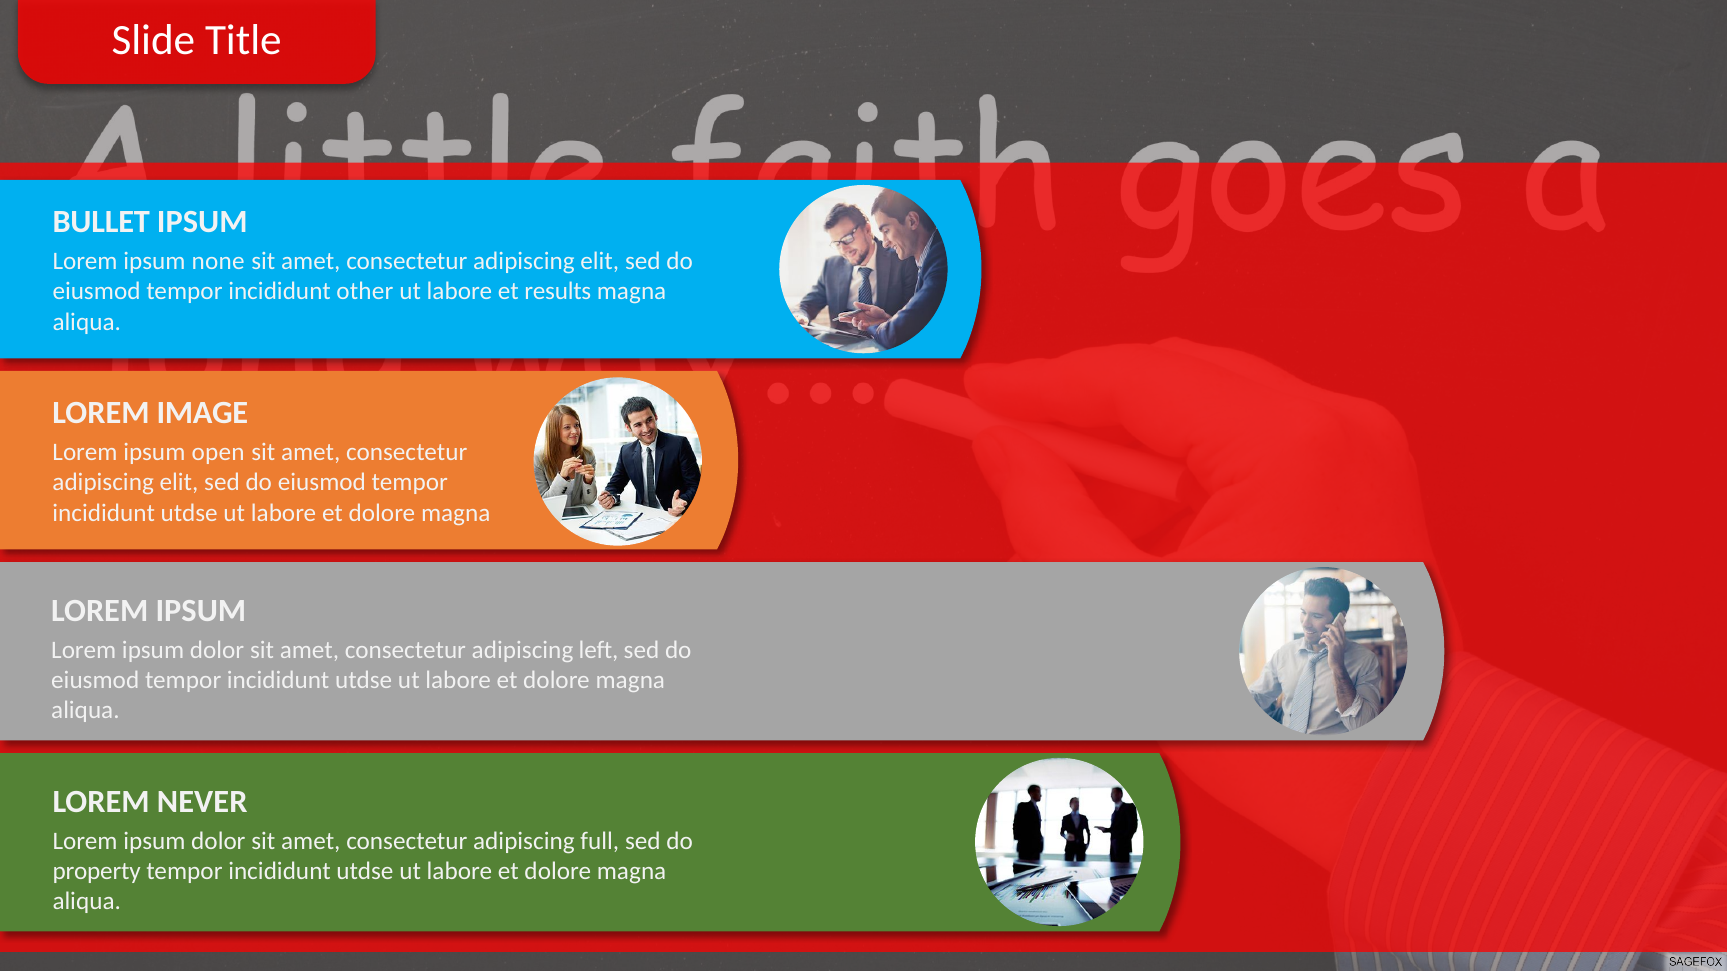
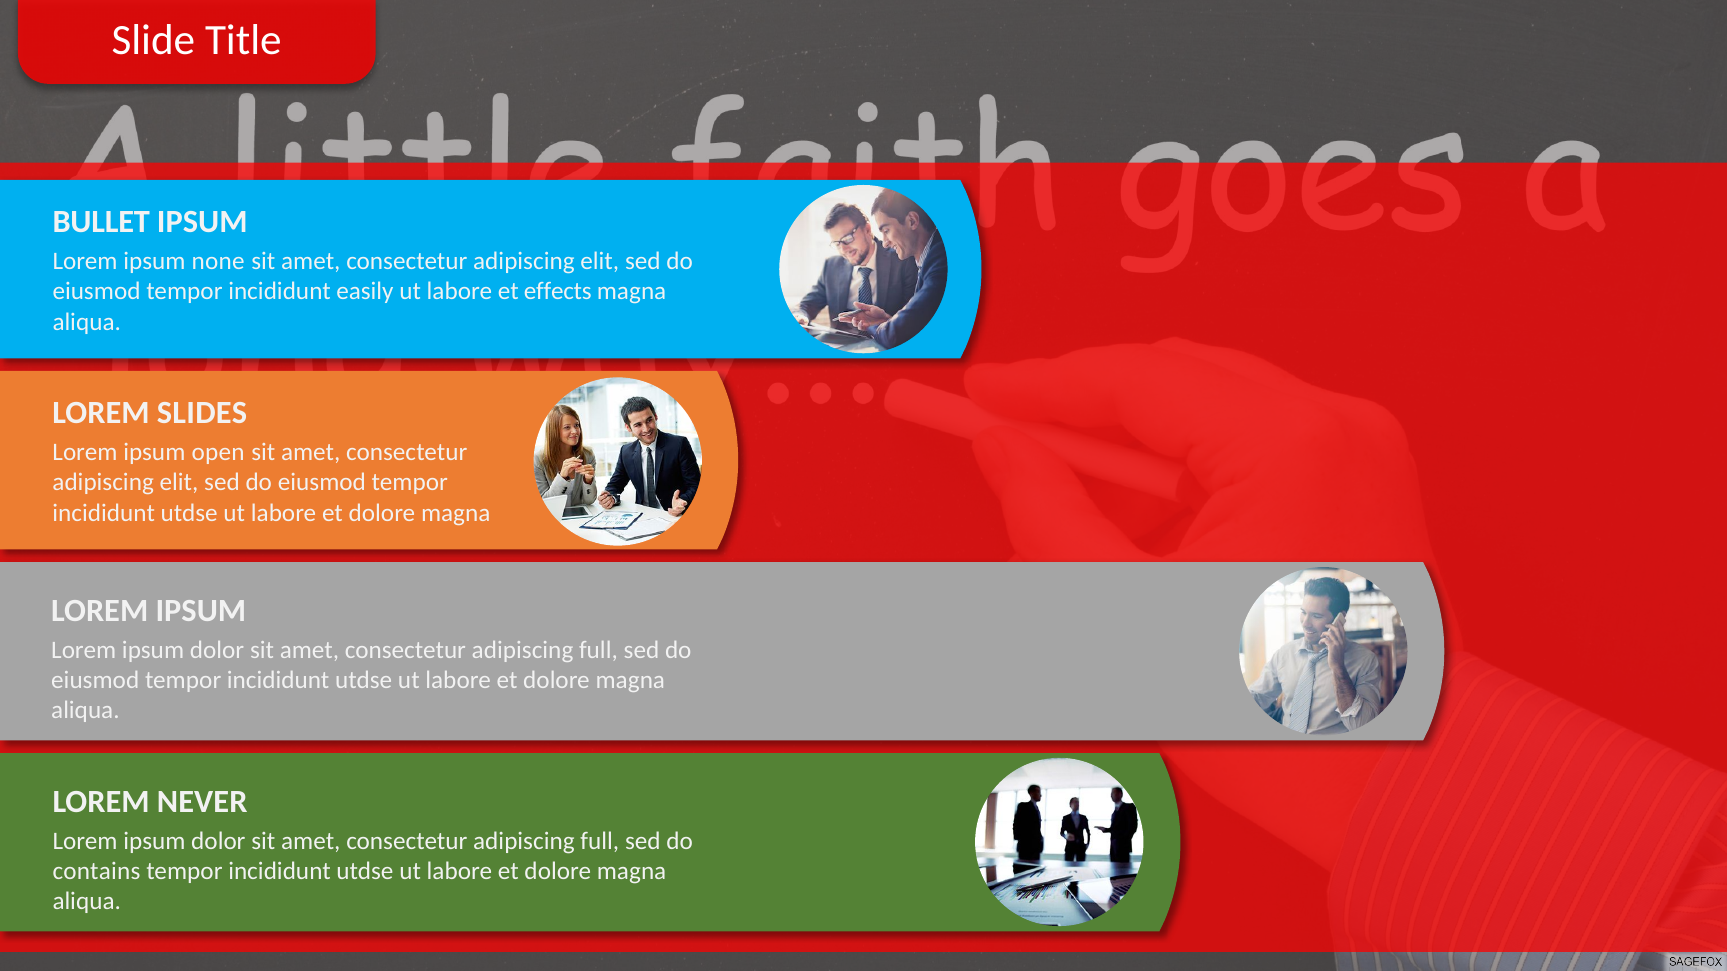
other: other -> easily (365, 292)
results: results -> effects (558, 292)
IMAGE: IMAGE -> SLIDES (202, 413)
left: left -> full (598, 650)
property: property -> contains (96, 871)
